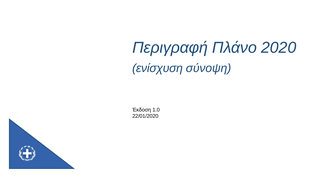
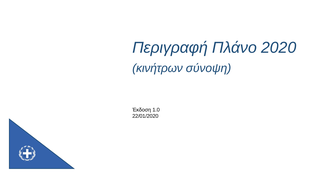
ενίσχυση: ενίσχυση -> κινήτρων (158, 68)
